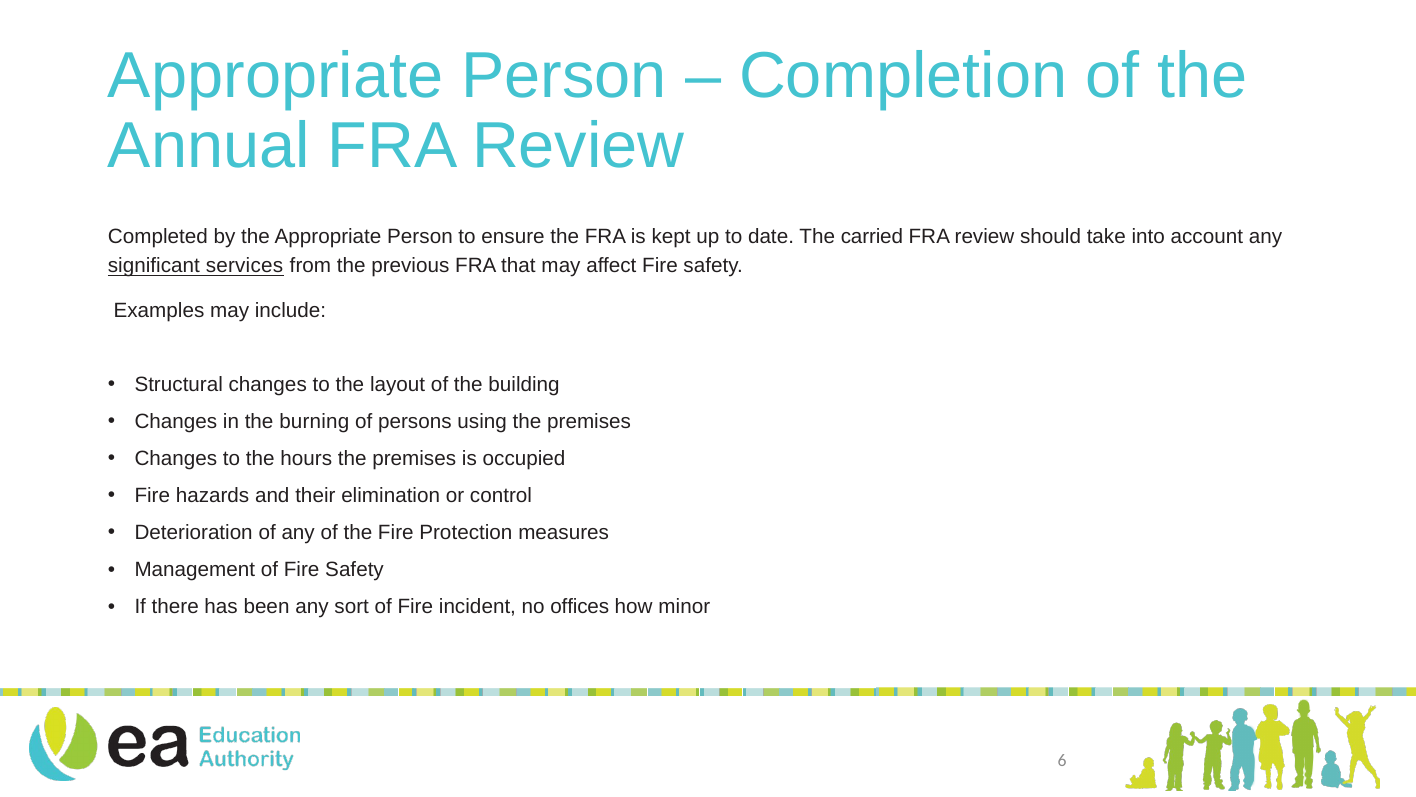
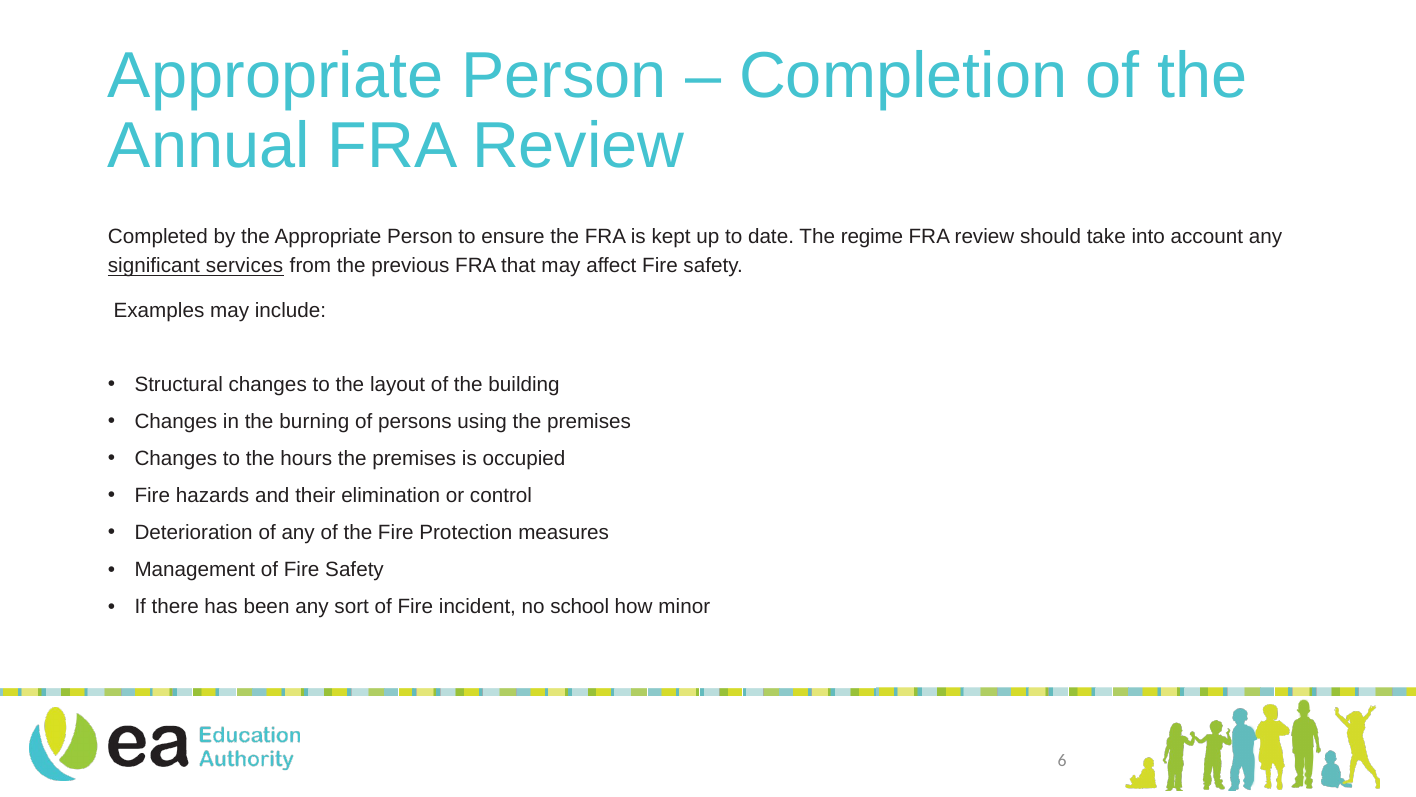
carried: carried -> regime (872, 236)
offices: offices -> school (580, 607)
